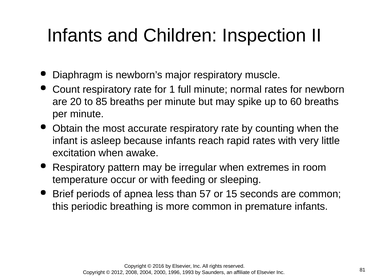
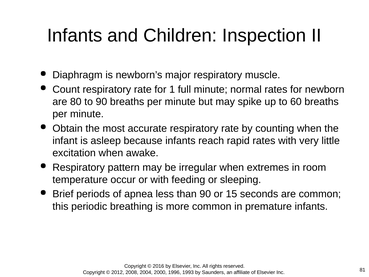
20: 20 -> 80 (76, 102)
to 85: 85 -> 90 (101, 102)
than 57: 57 -> 90 (205, 194)
